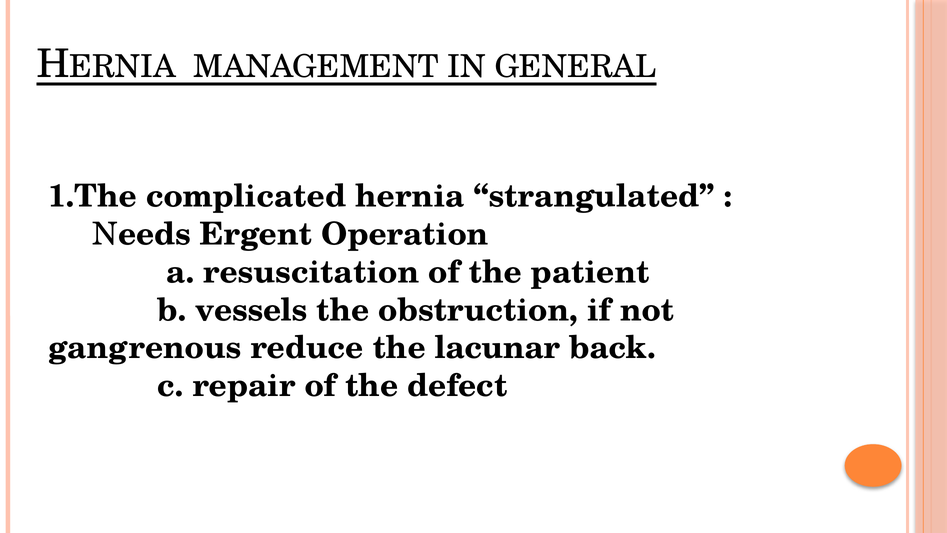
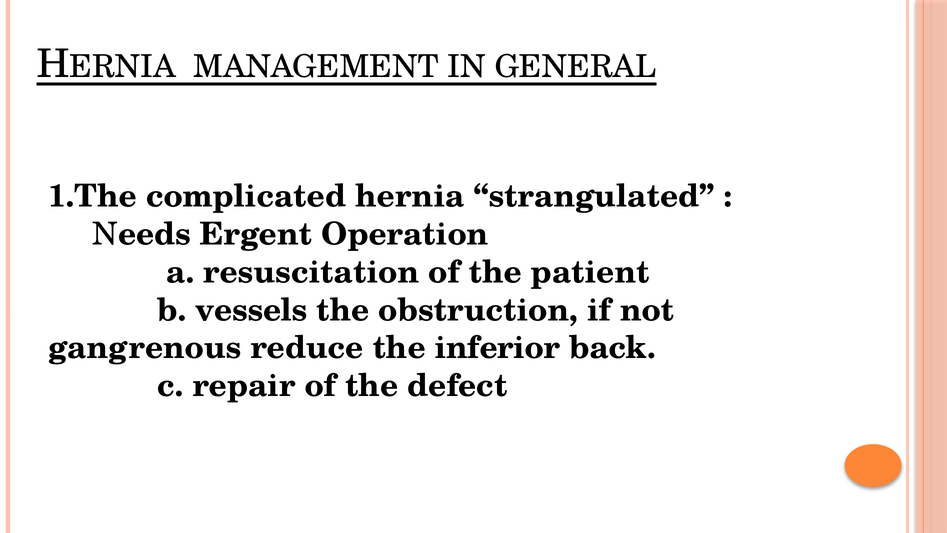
lacunar: lacunar -> inferior (498, 348)
